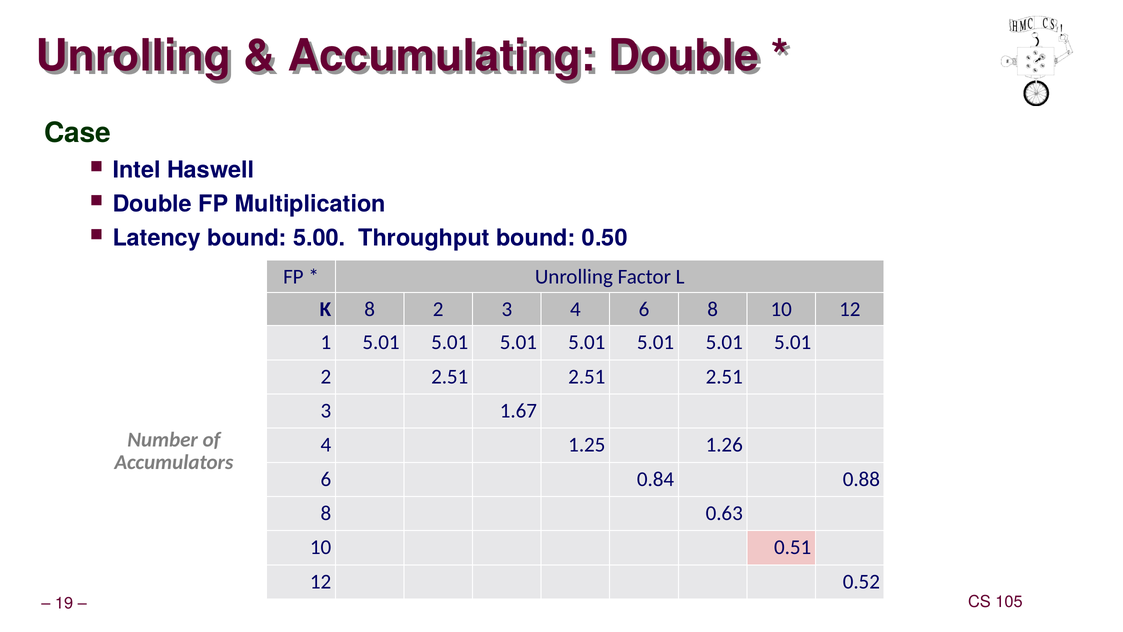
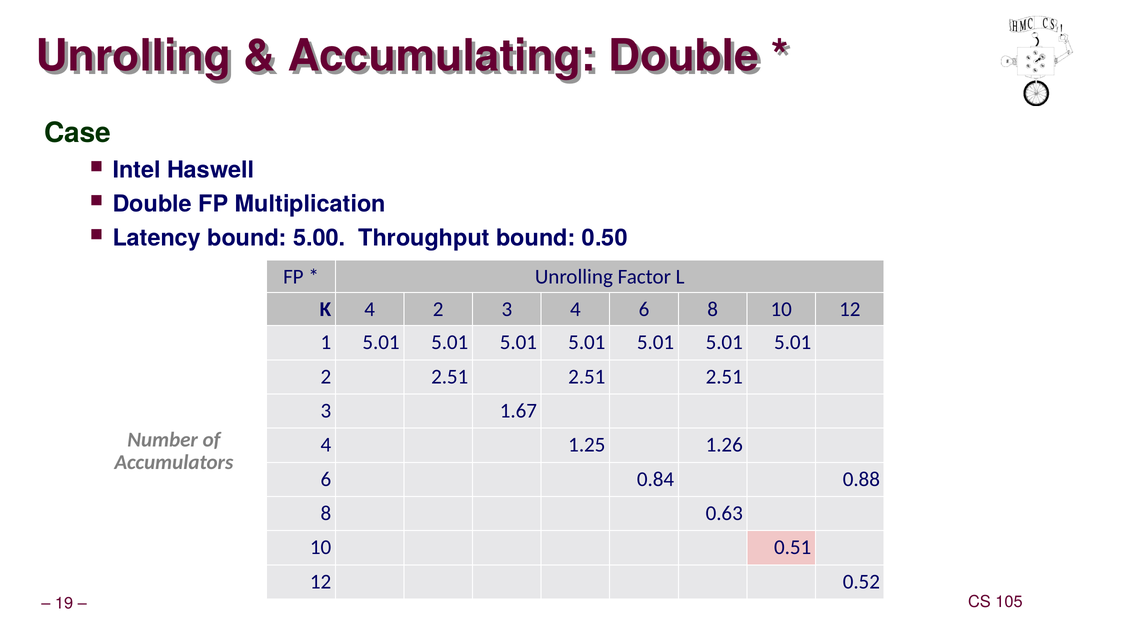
K 8: 8 -> 4 (370, 309)
